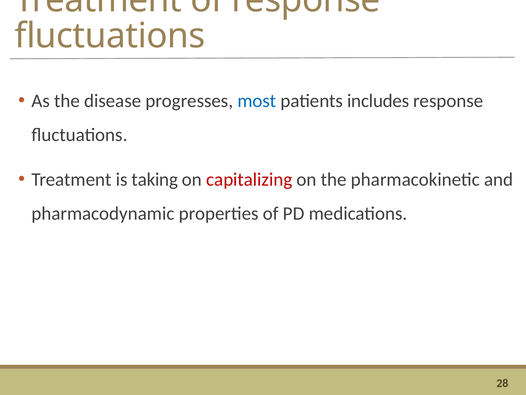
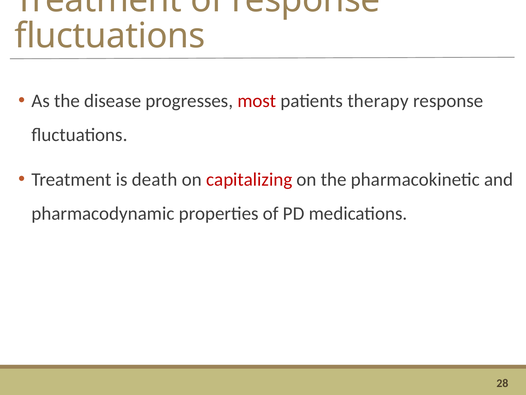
most colour: blue -> red (257, 101)
includes: includes -> therapy (378, 101)
taking: taking -> death (155, 179)
